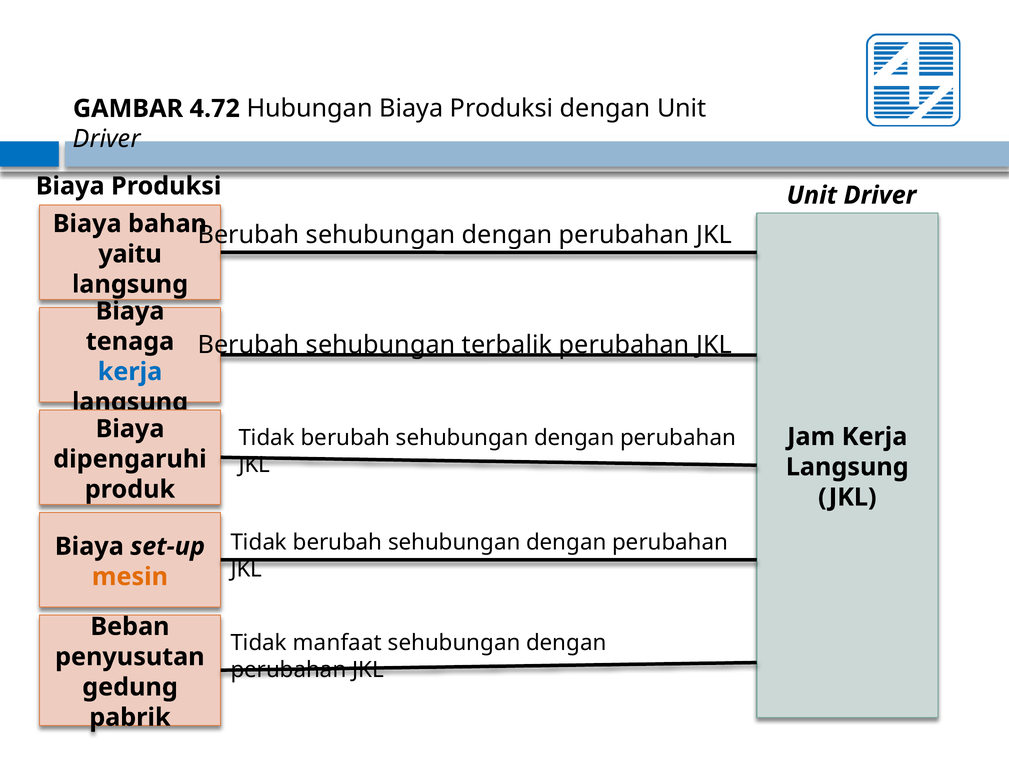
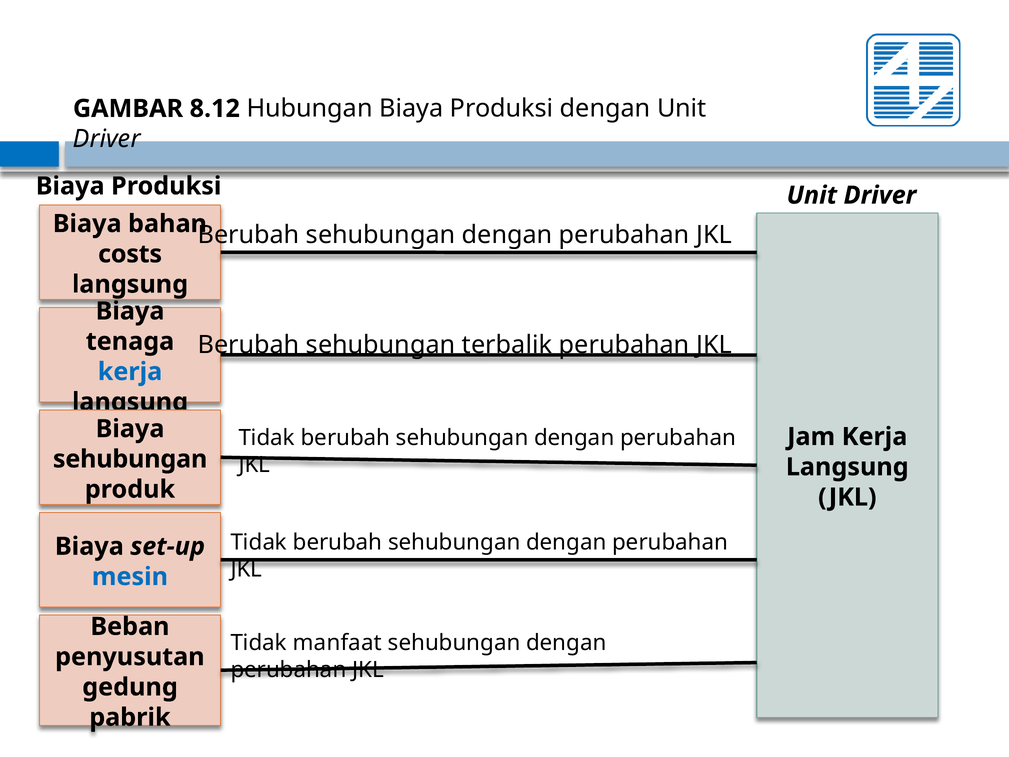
4.72: 4.72 -> 8.12 (215, 109)
yaitu: yaitu -> costs (130, 254)
dipengaruhi: dipengaruhi -> sehubungan (130, 459)
mesin colour: orange -> blue (130, 577)
